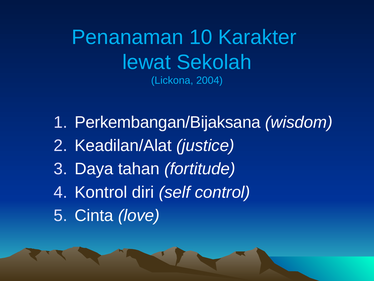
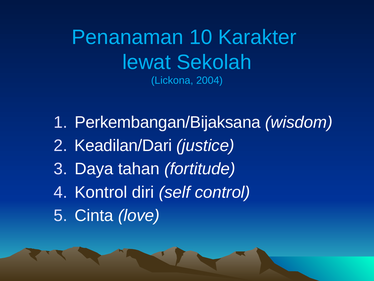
Keadilan/Alat: Keadilan/Alat -> Keadilan/Dari (123, 145)
